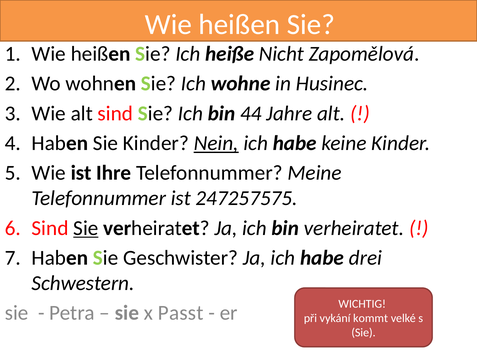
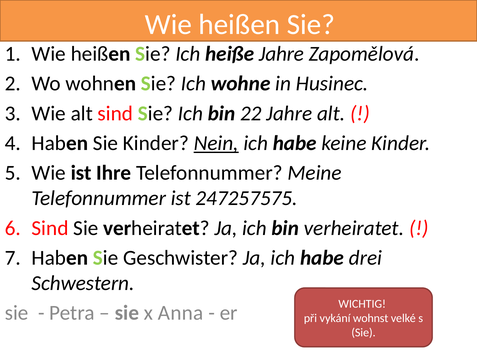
heiße Nicht: Nicht -> Jahre (282, 54)
44: 44 -> 22 (251, 113)
Sie underline: present -> none (86, 228)
Passt: Passt -> Anna (181, 313)
kommt: kommt -> wohnst (371, 318)
